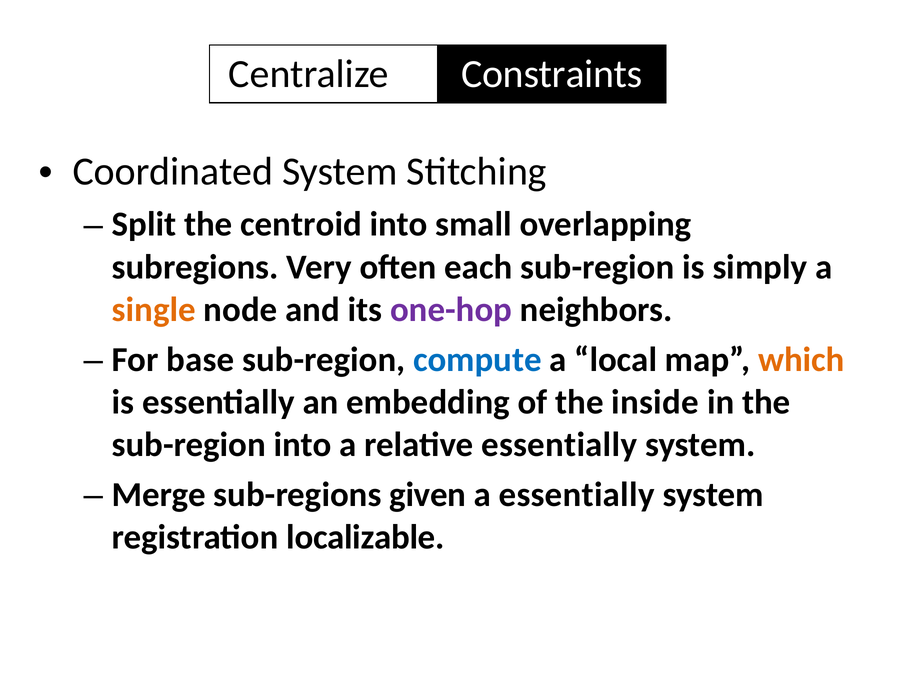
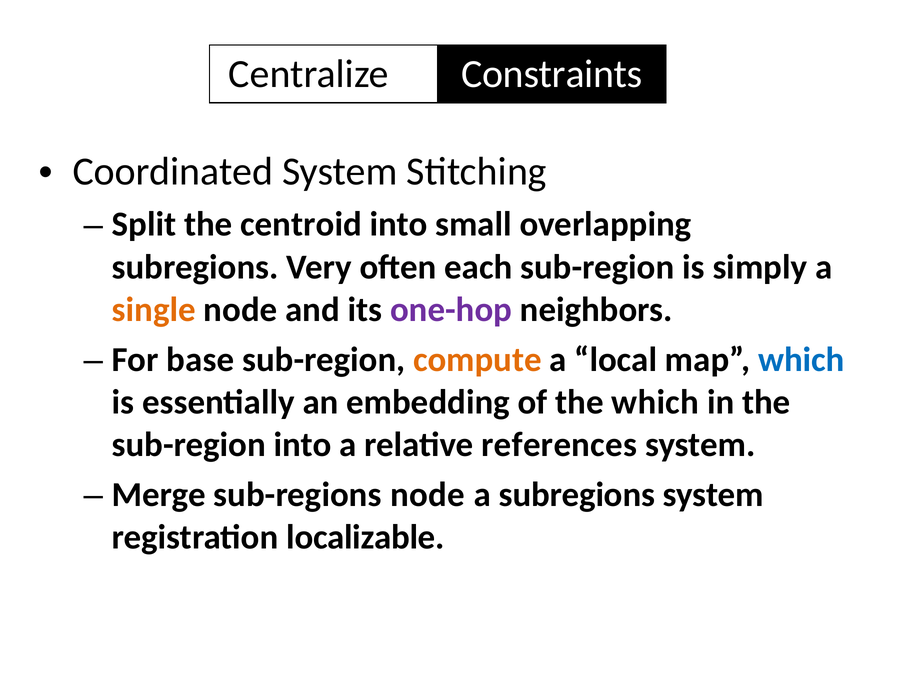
compute colour: blue -> orange (477, 359)
which colour: orange -> blue (801, 359)
the inside: inside -> which (655, 402)
relative essentially: essentially -> references (559, 445)
sub-regions given: given -> node (427, 494)
a essentially: essentially -> subregions (577, 494)
